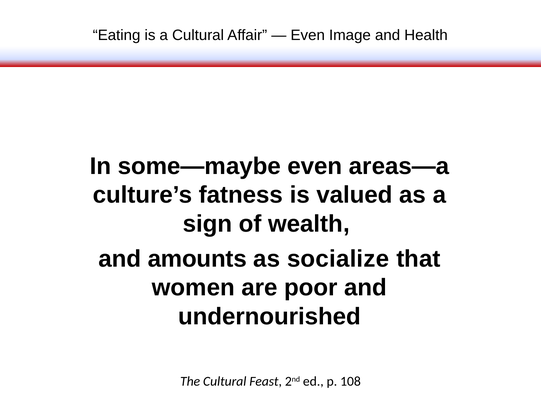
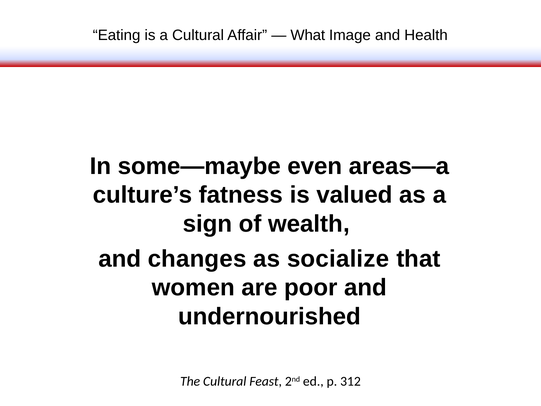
Even: Even -> What (308, 35)
amounts: amounts -> changes (197, 259)
108: 108 -> 312 (351, 381)
